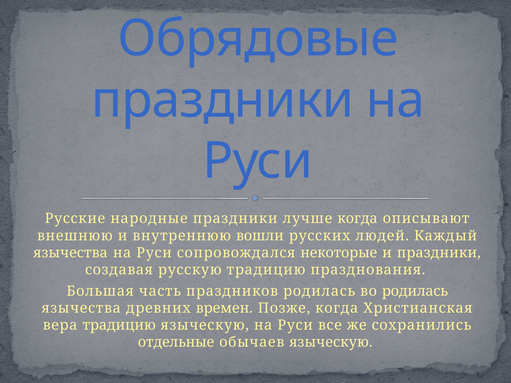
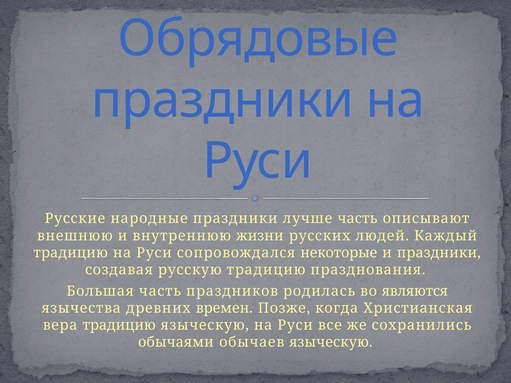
лучше когда: когда -> часть (357, 219)
вошли: вошли -> жизни (260, 236)
язычества: язычества -> традицию (71, 253)
во родилась: родилась -> являются (415, 291)
отдельные: отдельные -> обычаями (176, 342)
